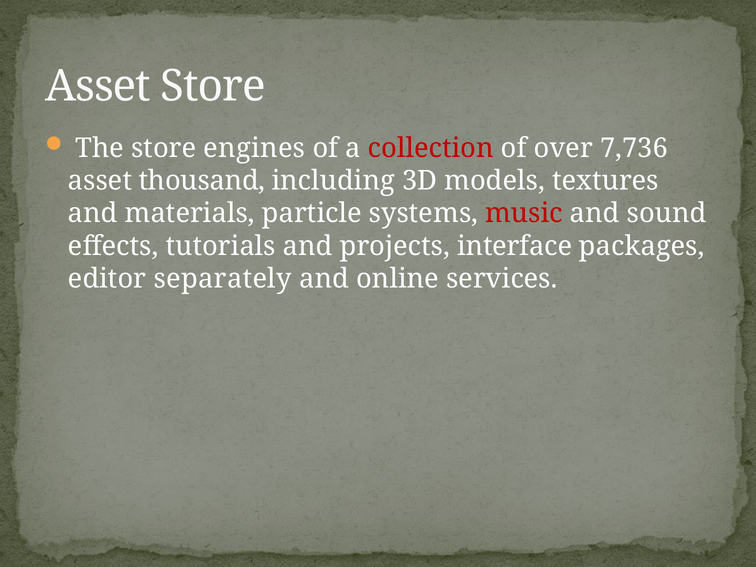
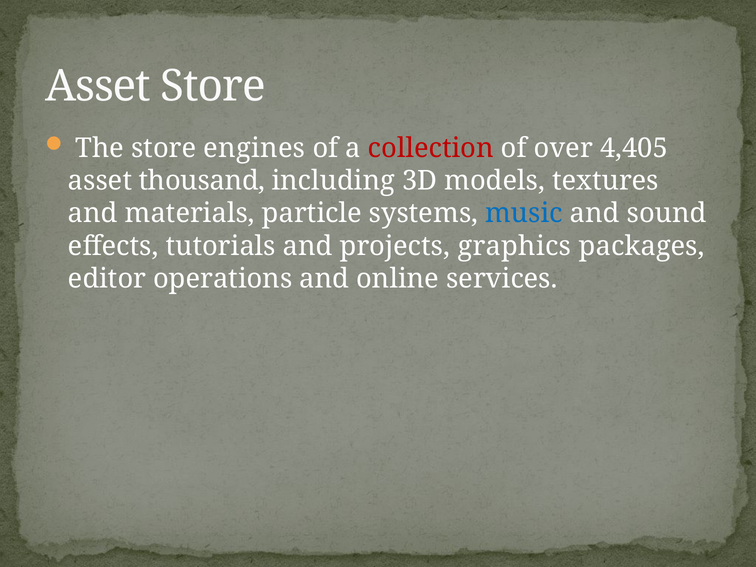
7,736: 7,736 -> 4,405 (634, 148)
music colour: red -> blue (524, 213)
interface: interface -> graphics (514, 246)
separately: separately -> operations (223, 279)
